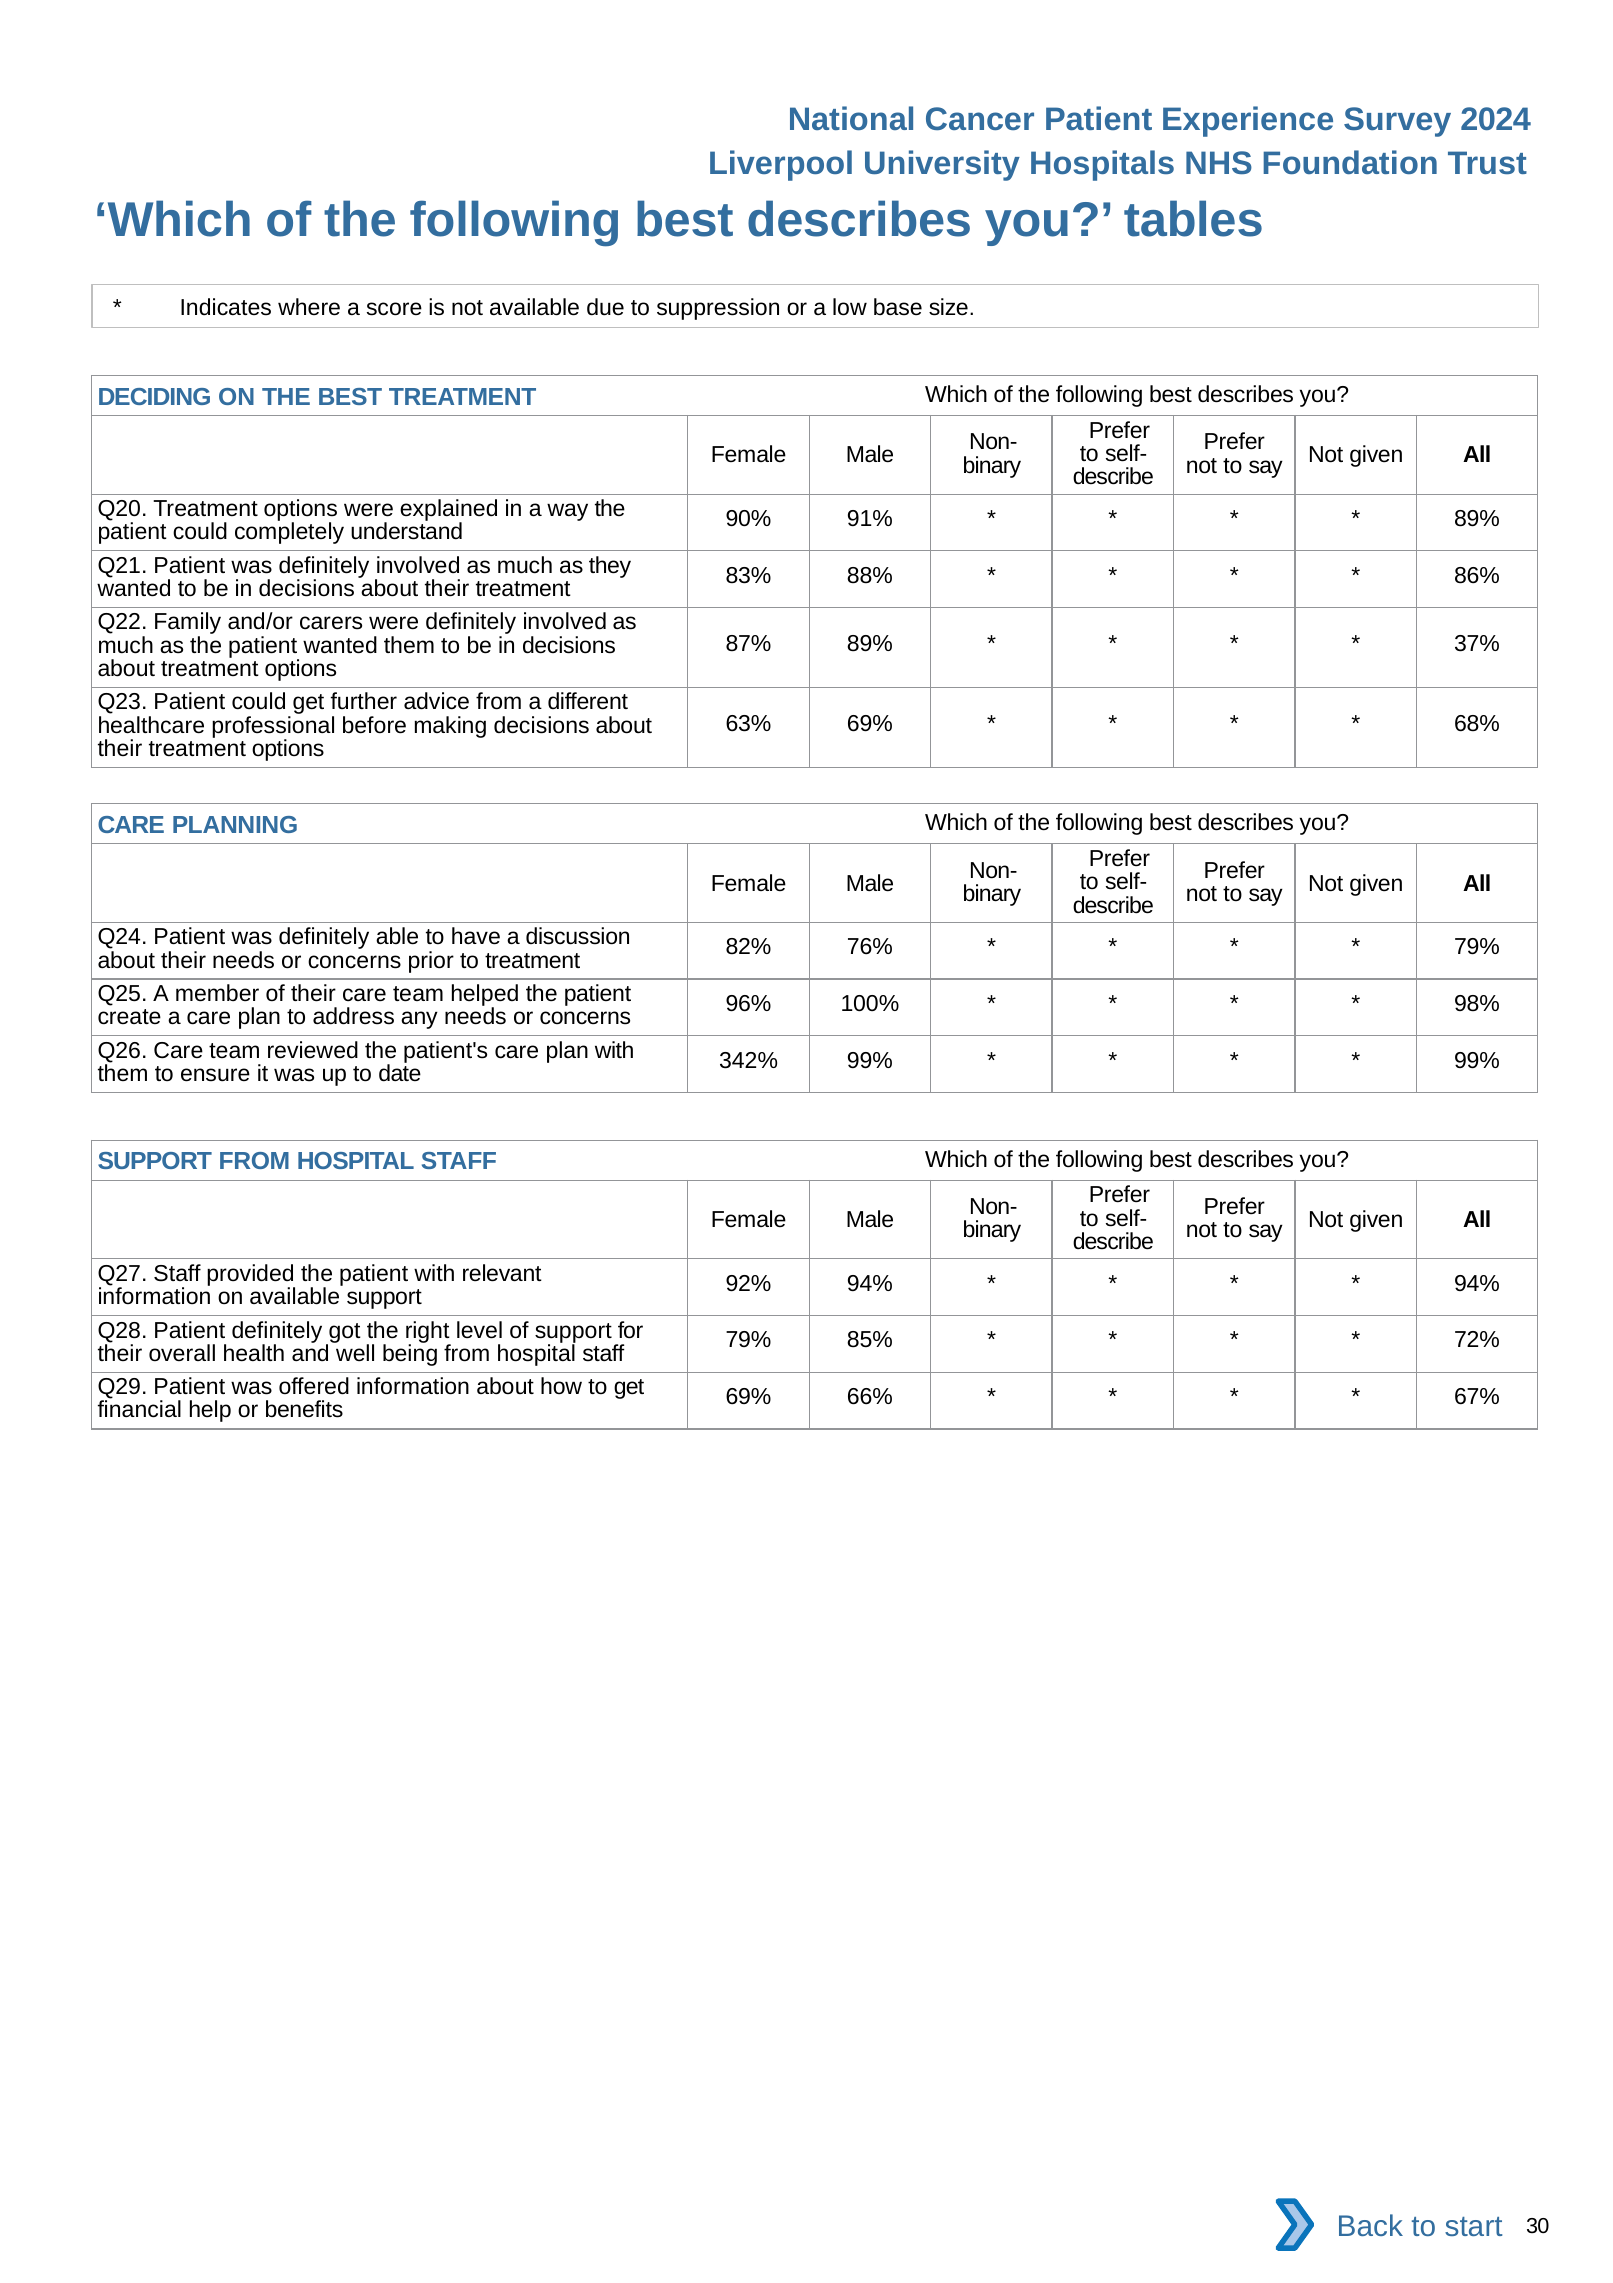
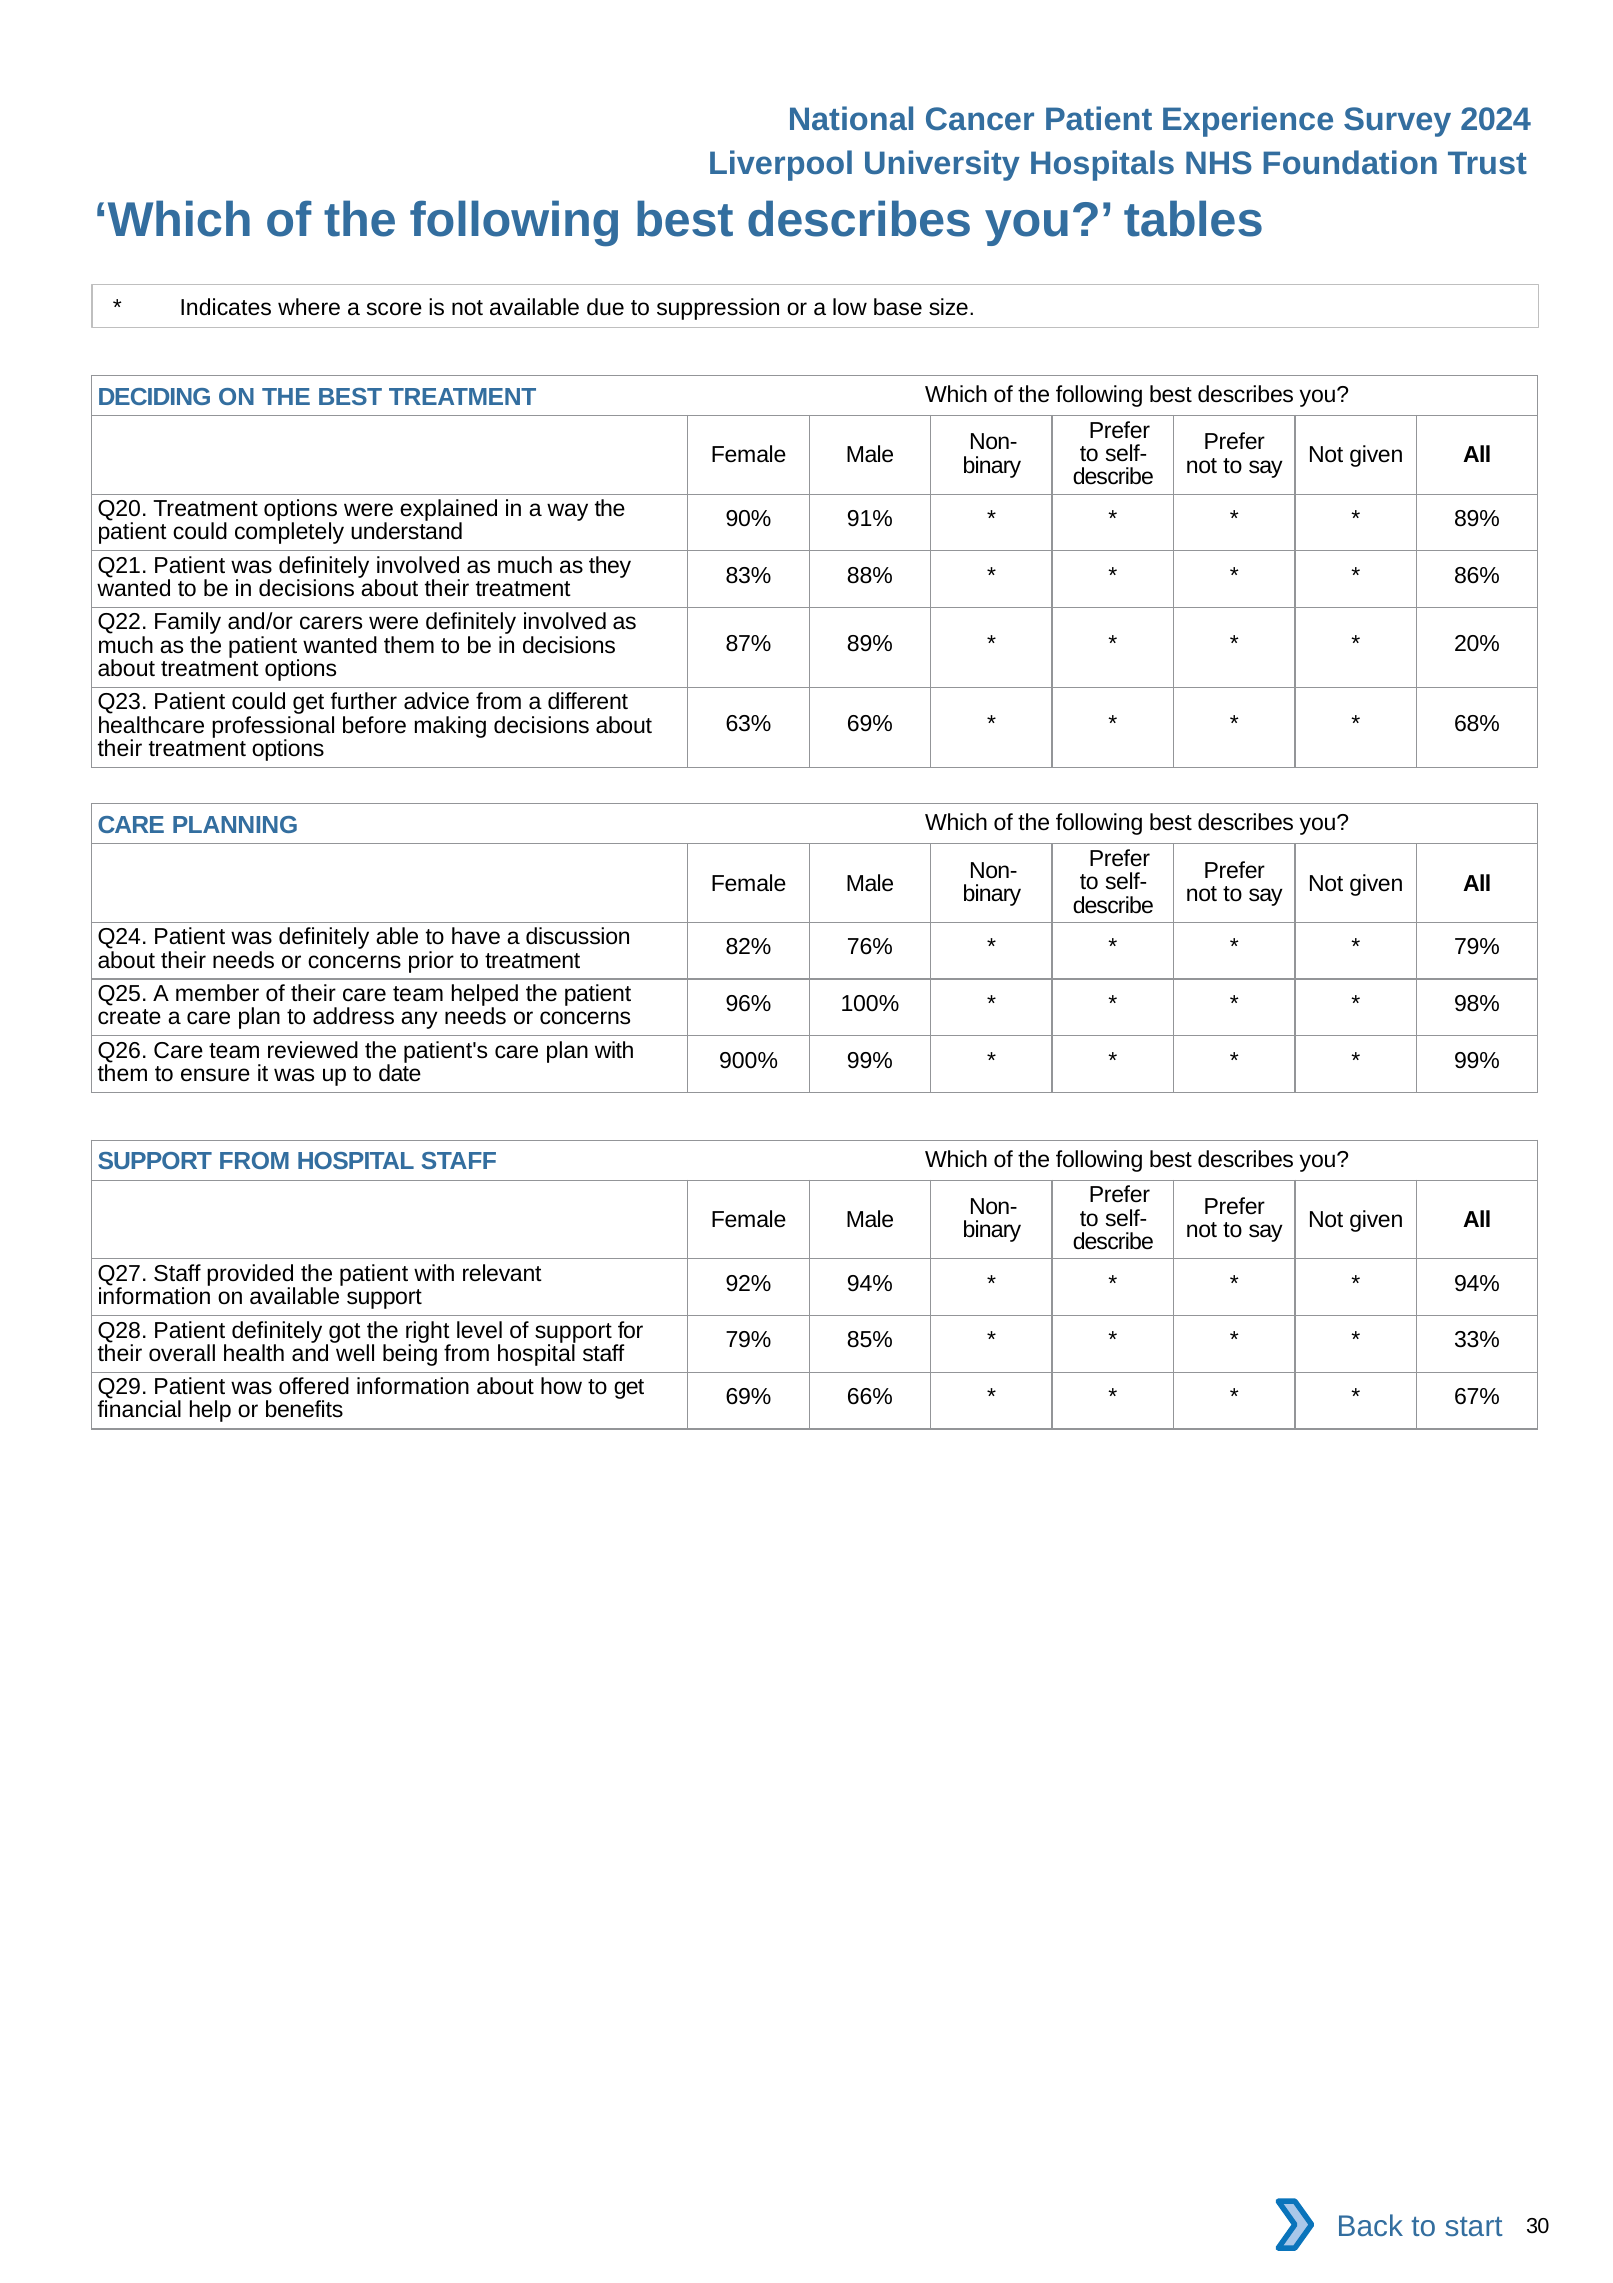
37%: 37% -> 20% (1477, 644)
342%: 342% -> 900% (749, 1060)
72%: 72% -> 33% (1477, 1340)
